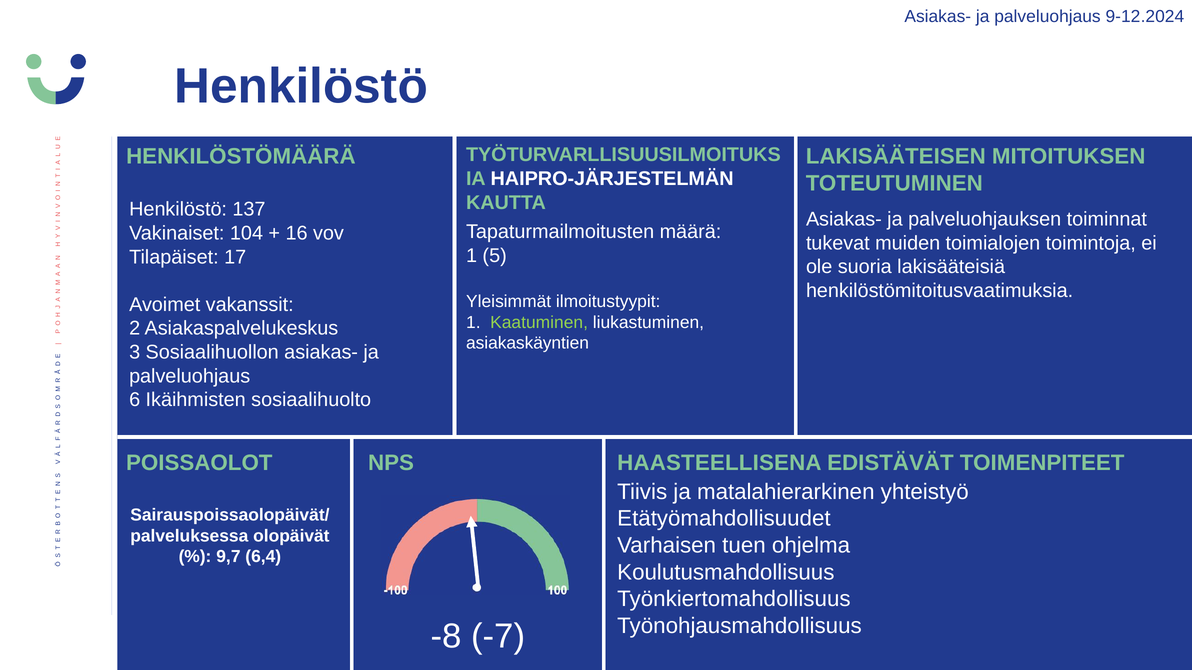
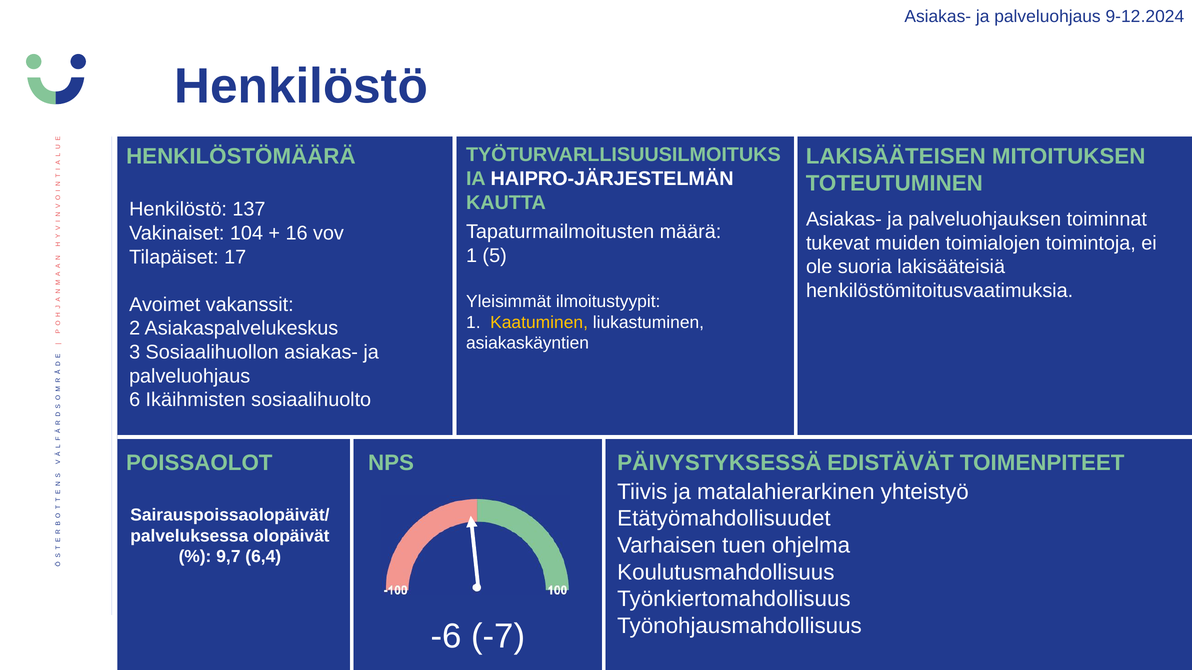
Kaatuminen colour: light green -> yellow (539, 323)
HAASTEELLISENA: HAASTEELLISENA -> PÄIVYSTYKSESSÄ (719, 463)
-8: -8 -> -6 (446, 637)
